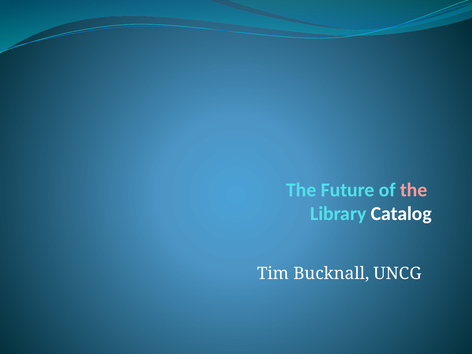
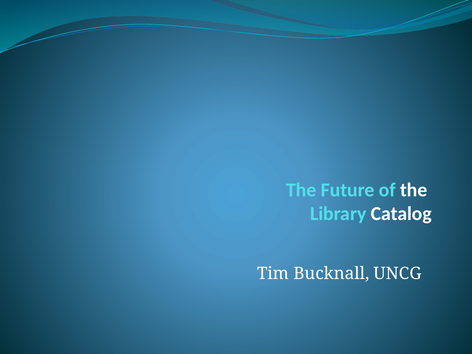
the colour: pink -> white (414, 190)
